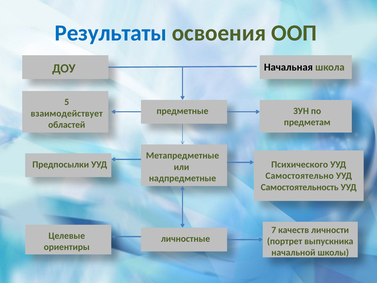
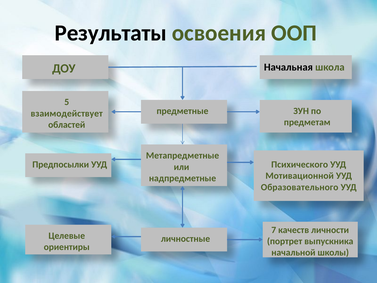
Результаты colour: blue -> black (111, 33)
Самостоятельно: Самостоятельно -> Мотивационной (300, 176)
Самостоятельность: Самостоятельность -> Образовательного (300, 187)
